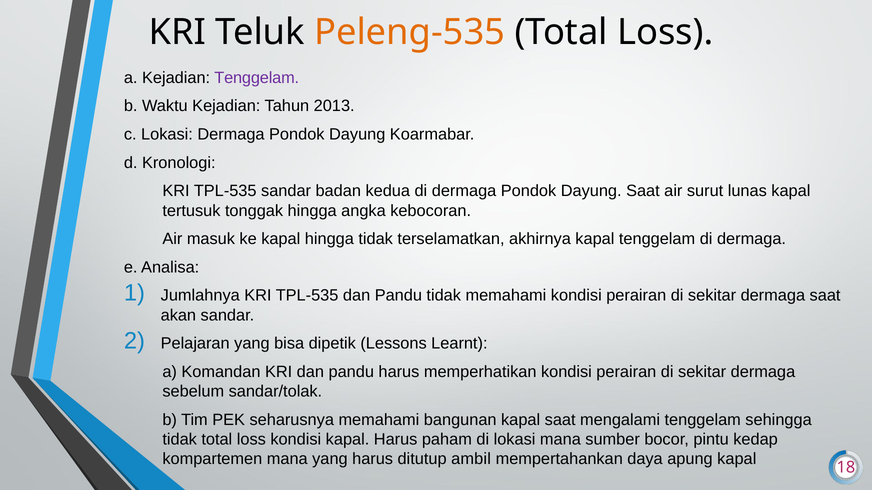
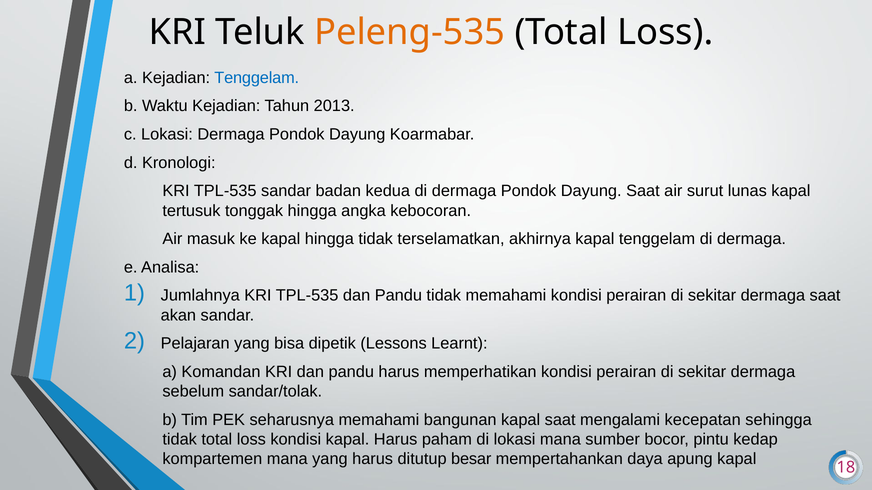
Tenggelam colour: purple -> blue (257, 78)
mengalami tenggelam: tenggelam -> kecepatan (703, 420)
ambil: ambil -> besar (471, 459)
